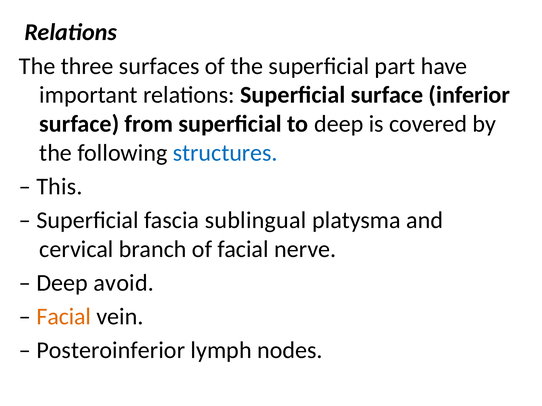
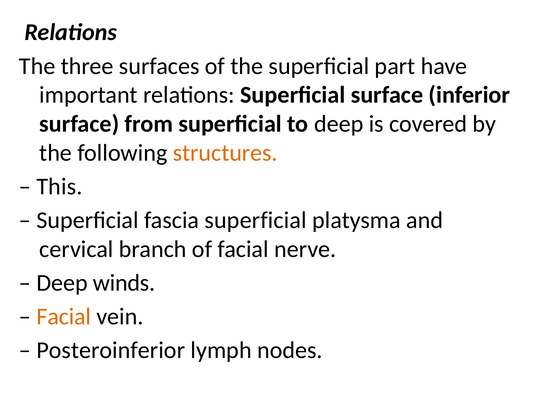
structures colour: blue -> orange (225, 153)
fascia sublingual: sublingual -> superficial (256, 221)
avoid: avoid -> winds (124, 283)
